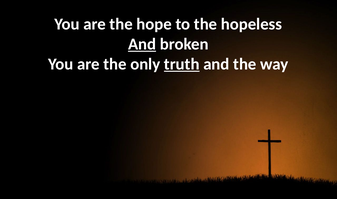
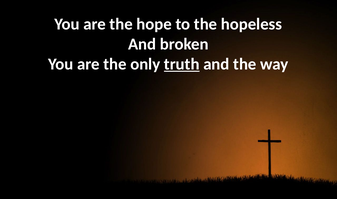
And underline: present -> none (142, 44)
